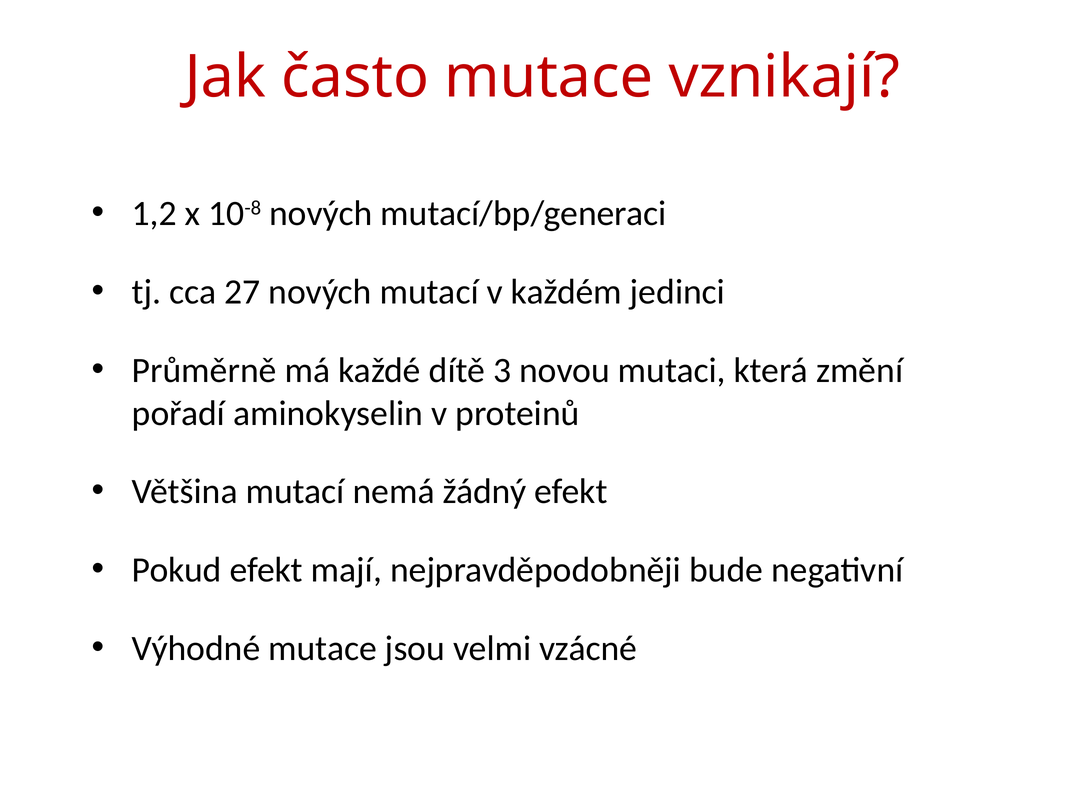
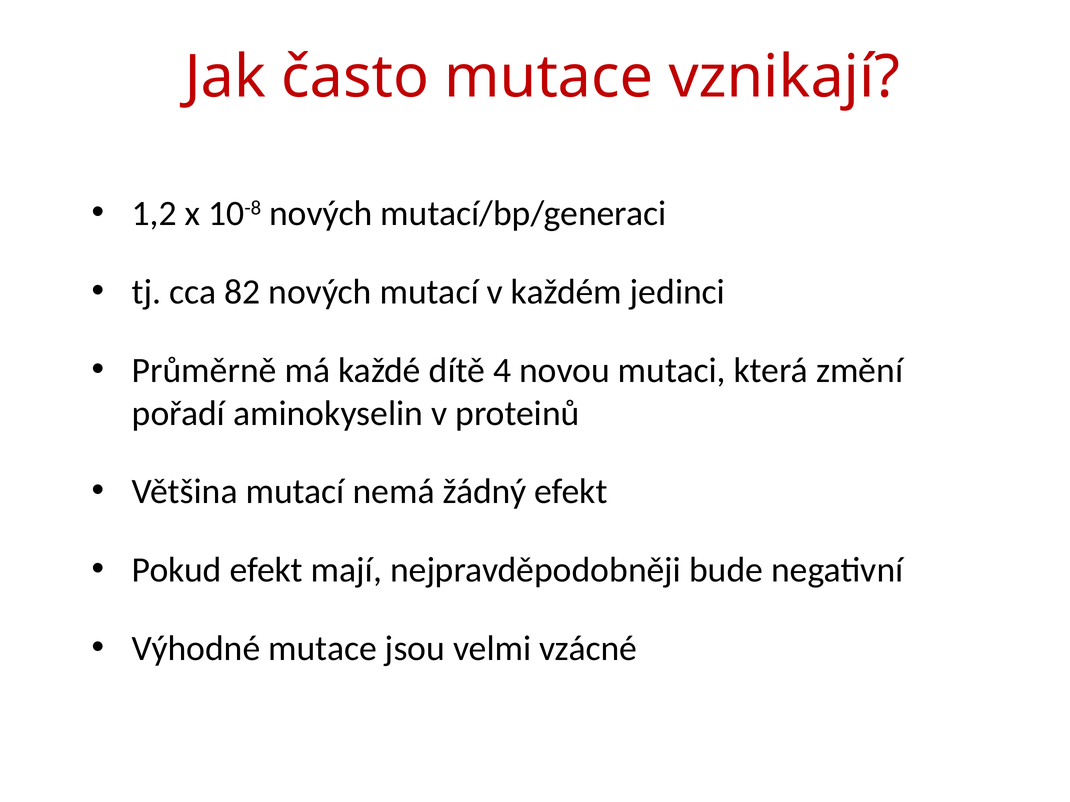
27: 27 -> 82 (242, 292)
3: 3 -> 4 (502, 371)
